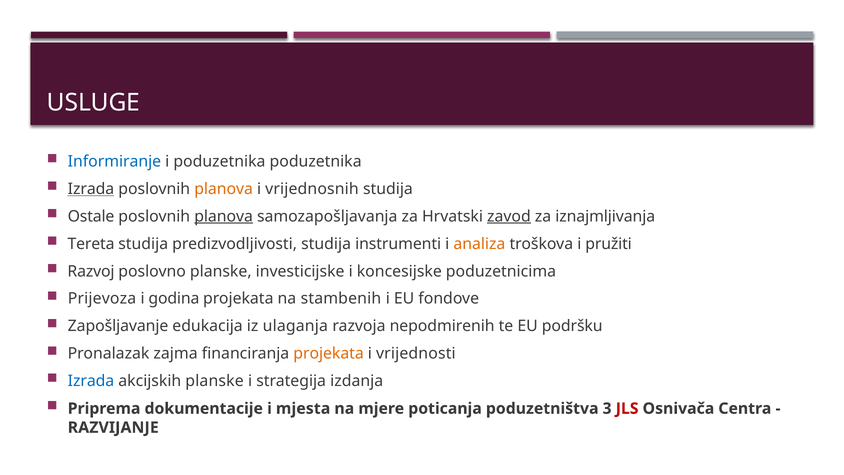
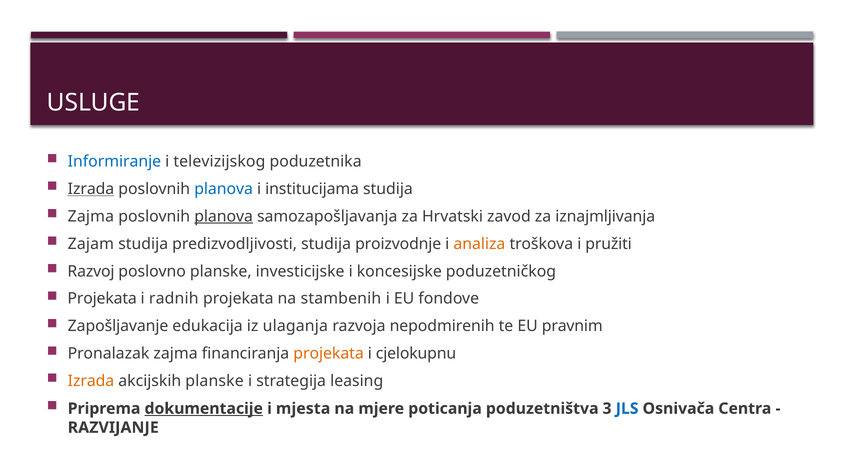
i poduzetnika: poduzetnika -> televizijskog (219, 161)
planova colour: orange -> blue (224, 189)
vrijednosnih: vrijednosnih -> institucijama (312, 189)
Ostale: Ostale -> Zajma (91, 216)
zavod underline: present -> none (509, 216)
Tereta: Tereta -> Zajam (91, 244)
instrumenti: instrumenti -> proizvodnje (398, 244)
poduzetnicima: poduzetnicima -> poduzetničkog (501, 271)
Prijevoza: Prijevoza -> Projekata (102, 299)
godina: godina -> radnih (174, 299)
podršku: podršku -> pravnim (572, 326)
vrijednosti: vrijednosti -> cjelokupnu (416, 353)
Izrada colour: blue -> orange (91, 381)
izdanja: izdanja -> leasing (357, 381)
dokumentacije underline: none -> present (204, 408)
JLS colour: red -> blue (627, 408)
